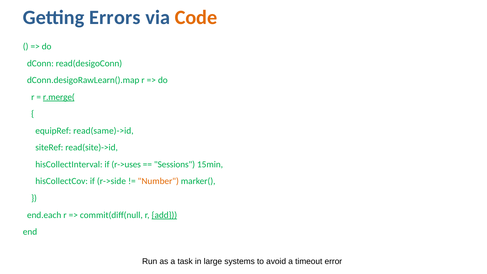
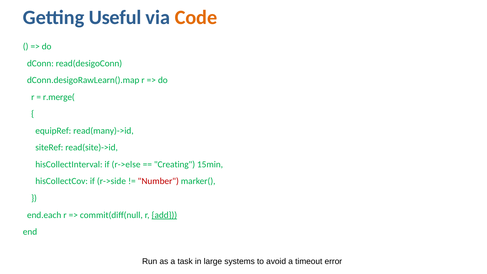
Errors: Errors -> Useful (115, 17)
r.merge( underline: present -> none (59, 97)
read(same)->id: read(same)->id -> read(many)->id (103, 131)
r->uses: r->uses -> r->else (126, 164)
Sessions: Sessions -> Creating (175, 164)
Number colour: orange -> red (158, 181)
